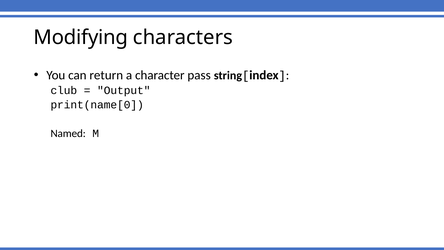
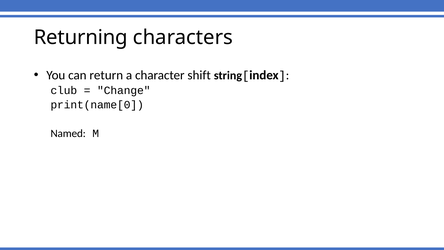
Modifying: Modifying -> Returning (81, 37)
pass: pass -> shift (199, 75)
Output: Output -> Change (124, 90)
